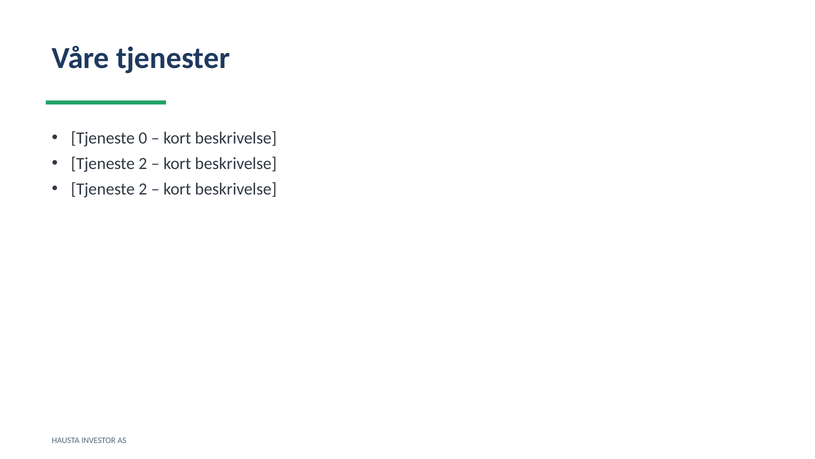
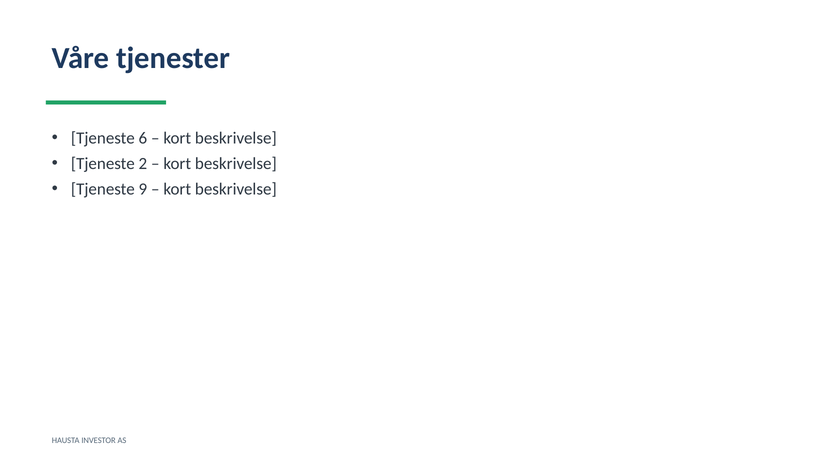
0: 0 -> 6 (143, 138)
2: 2 -> 9 (143, 189)
